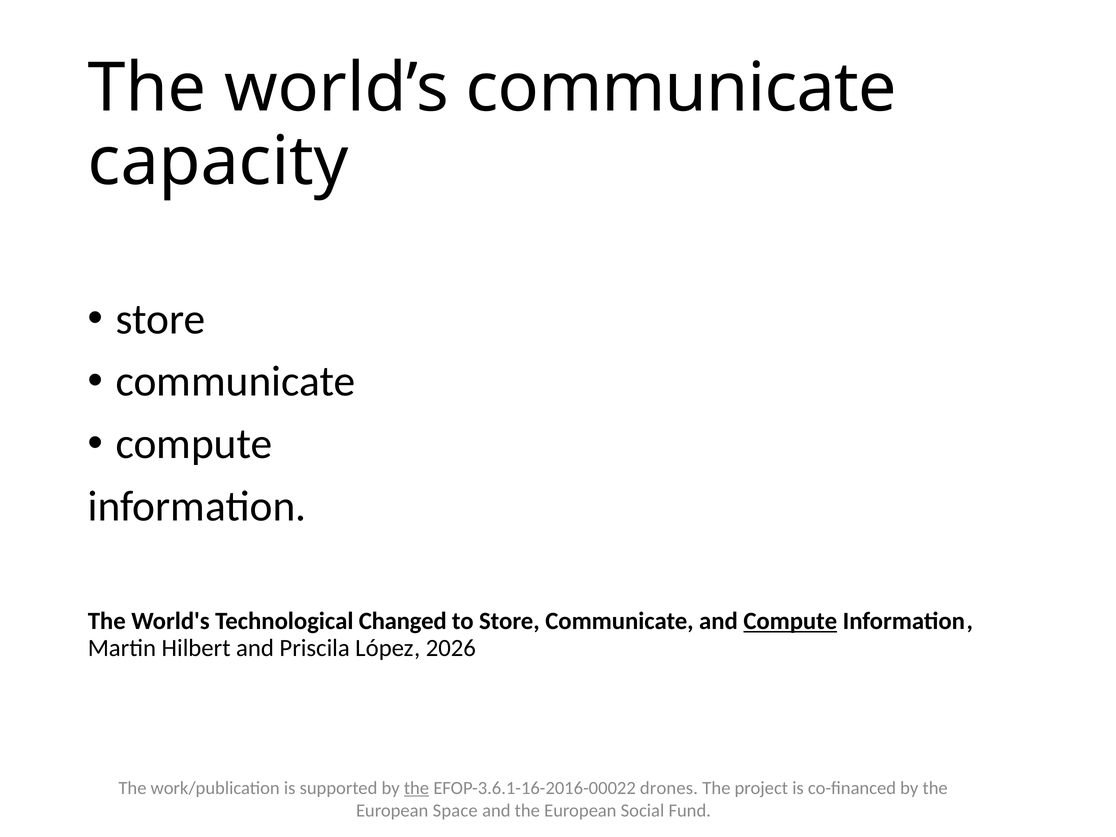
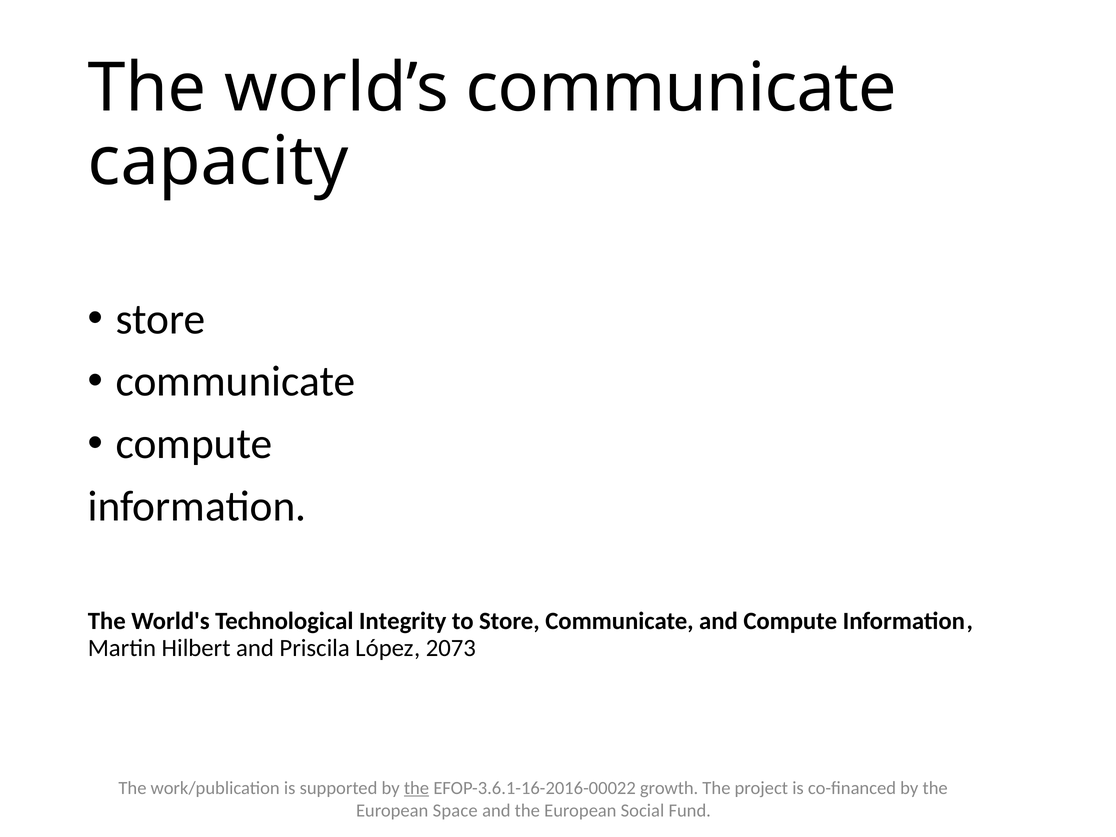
Changed: Changed -> Integrity (403, 621)
Compute underline: present -> none (790, 621)
2026: 2026 -> 2073 (451, 648)
drones: drones -> growth (669, 788)
